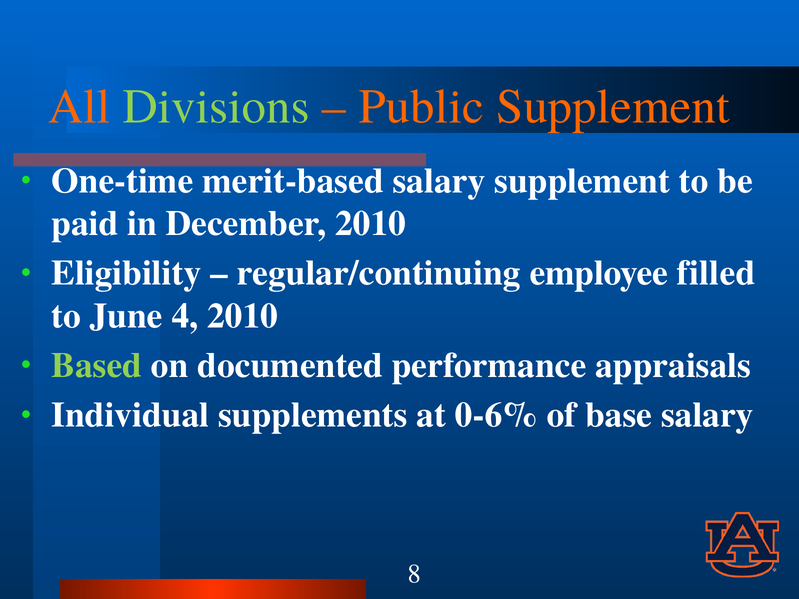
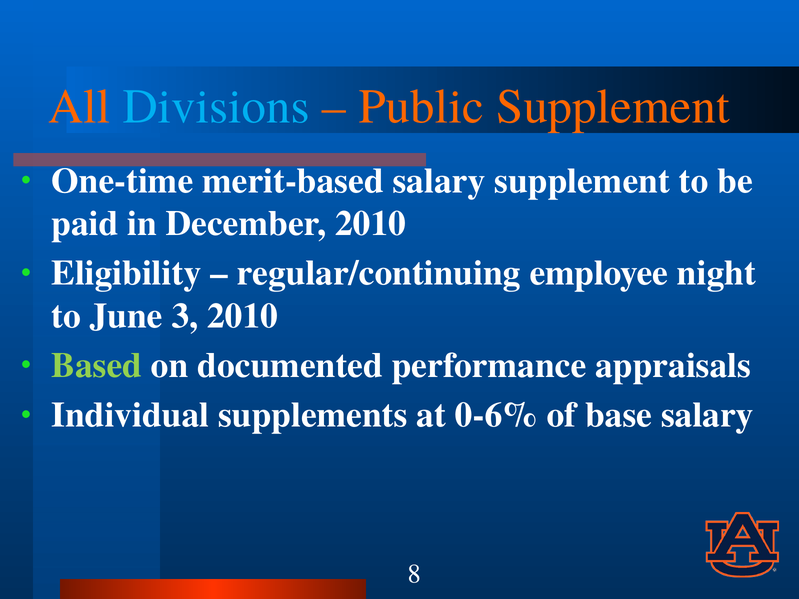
Divisions colour: light green -> light blue (216, 107)
filled: filled -> night (716, 273)
4: 4 -> 3 (185, 316)
